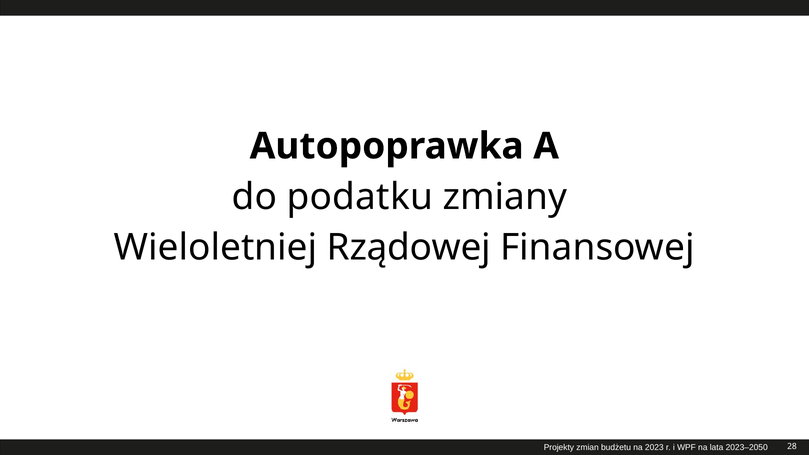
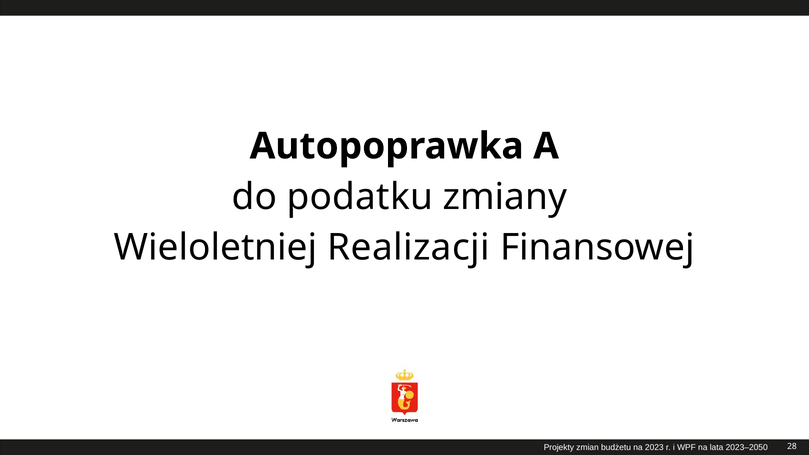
Rządowej: Rządowej -> Realizacji (409, 248)
